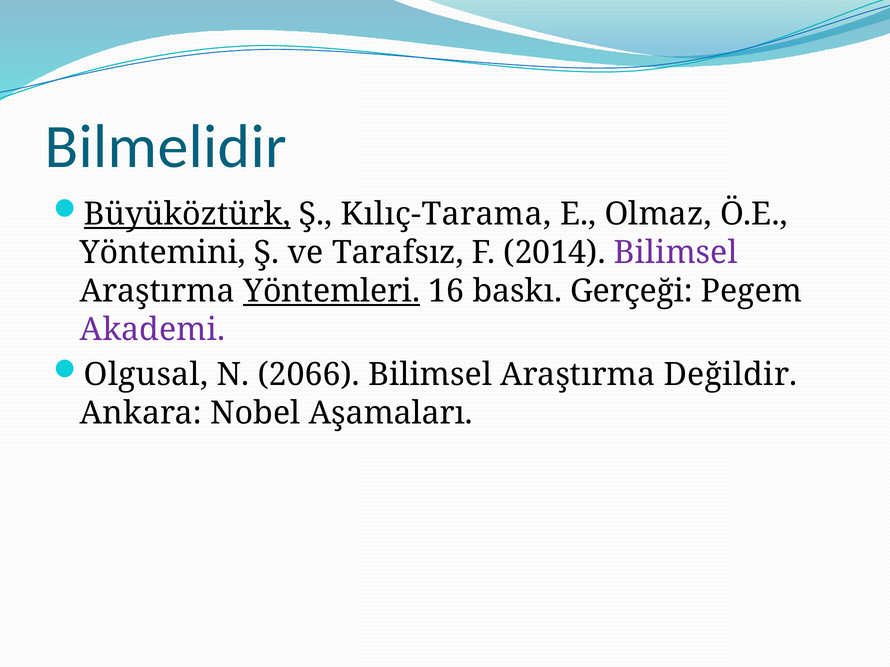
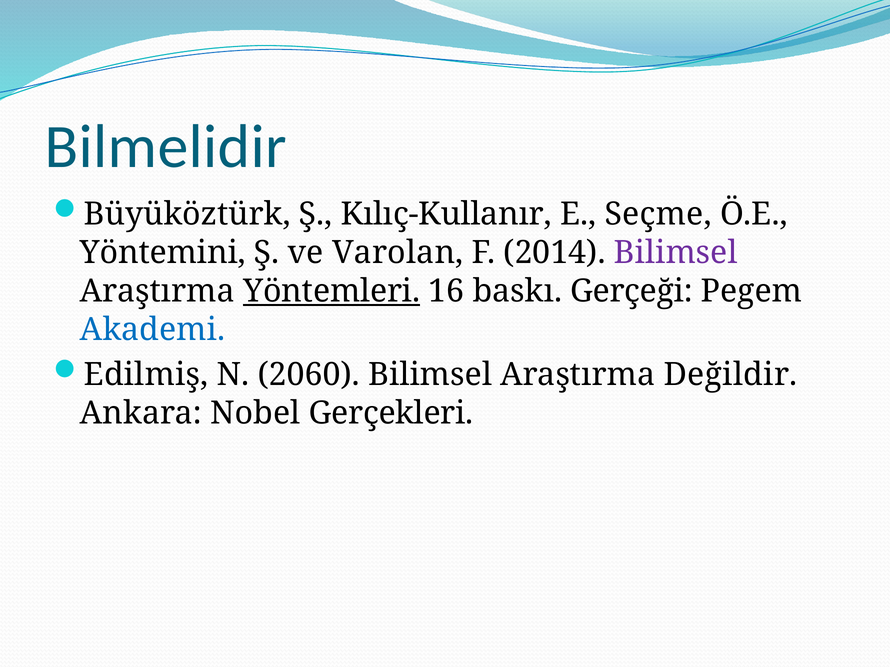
Büyüköztürk underline: present -> none (187, 214)
Kılıç-Tarama: Kılıç-Tarama -> Kılıç-Kullanır (446, 214)
Olmaz: Olmaz -> Seçme (658, 214)
Tarafsız: Tarafsız -> Varolan (398, 253)
Akademi colour: purple -> blue (153, 330)
Olgusal: Olgusal -> Edilmiş (146, 375)
2066: 2066 -> 2060 (309, 375)
Aşamaları: Aşamaları -> Gerçekleri (391, 413)
